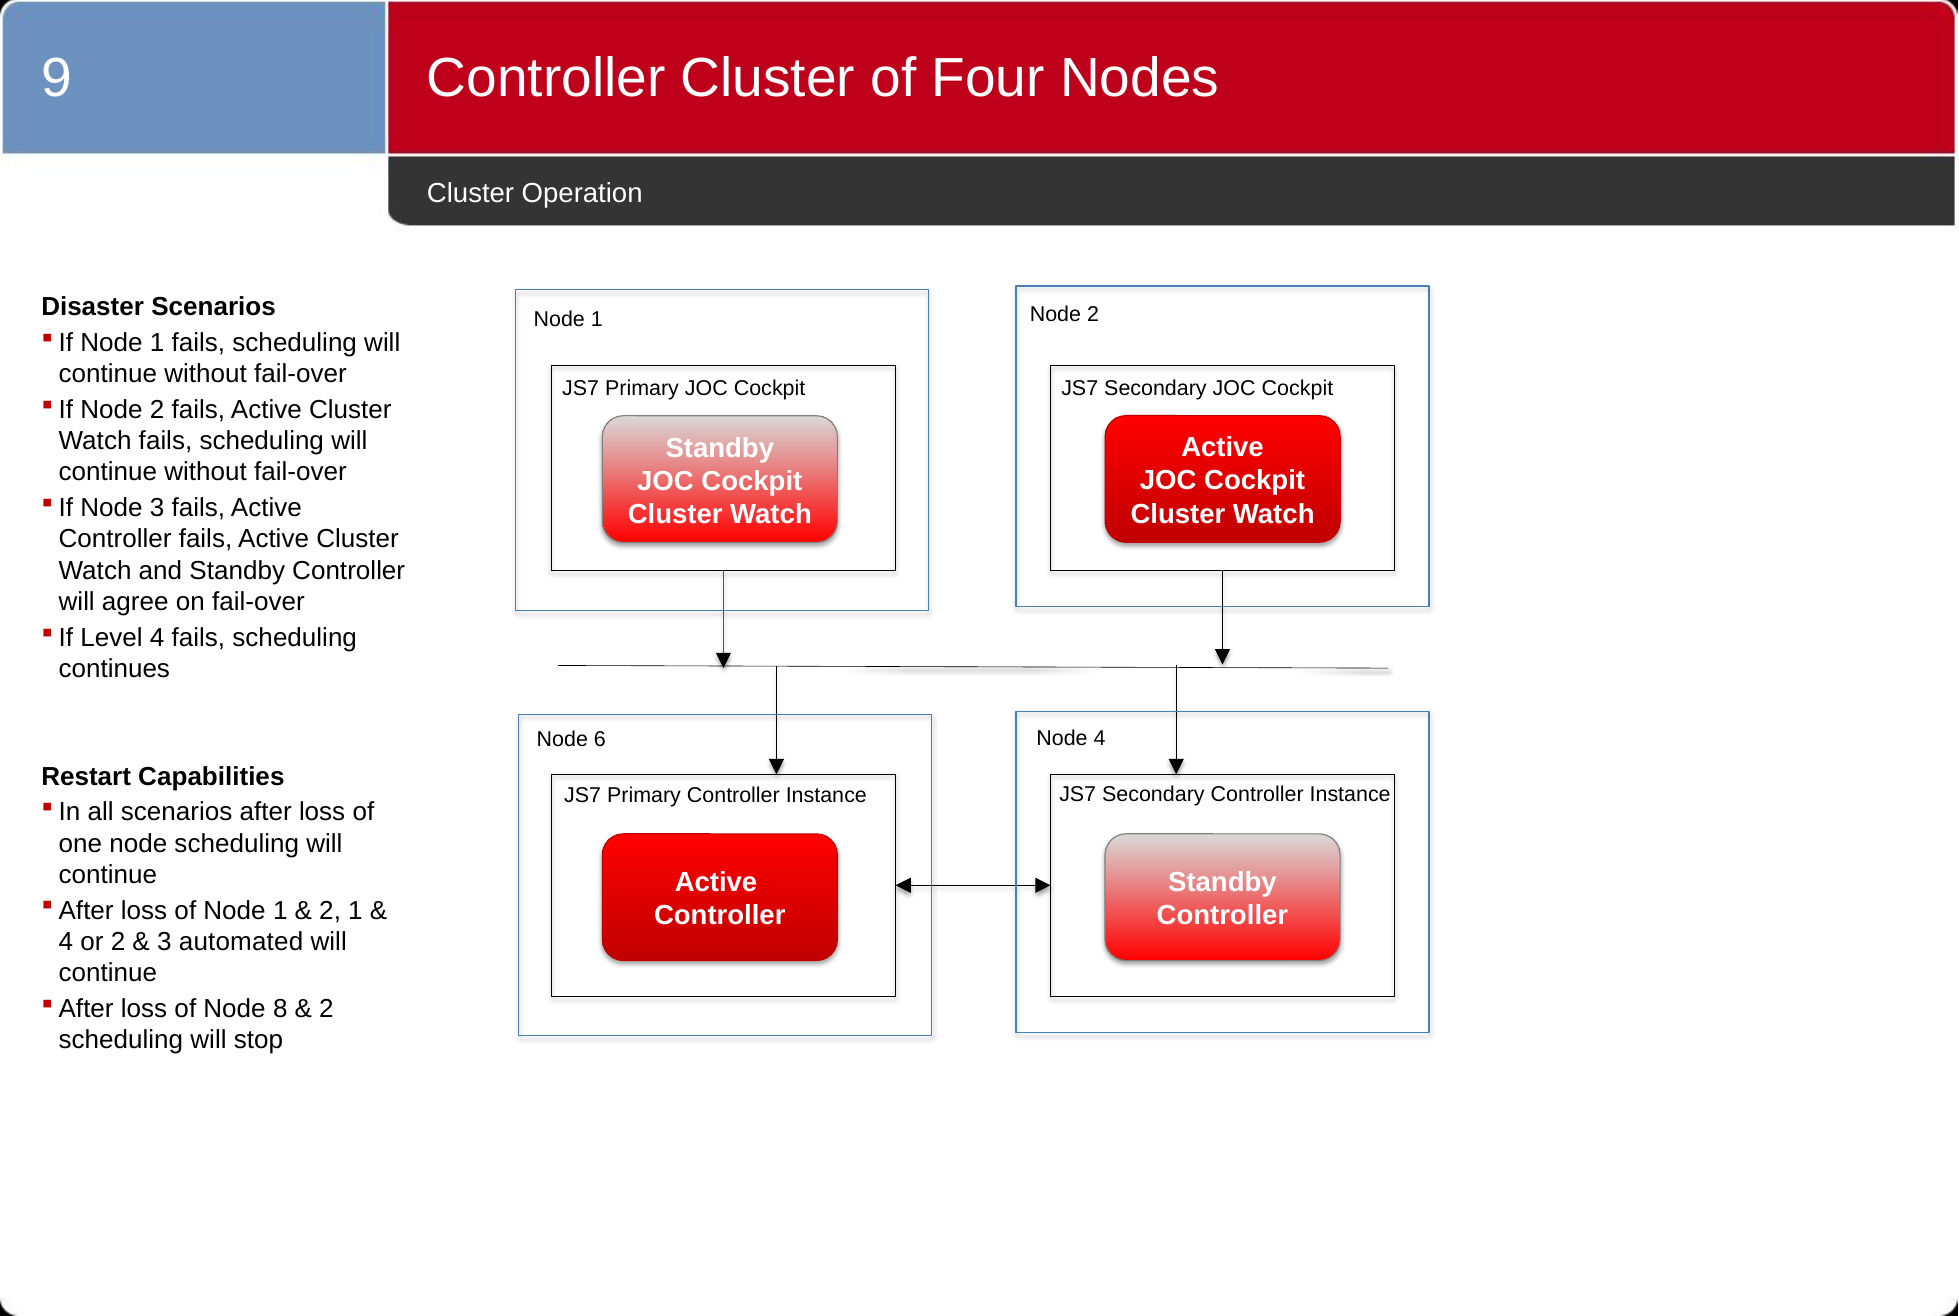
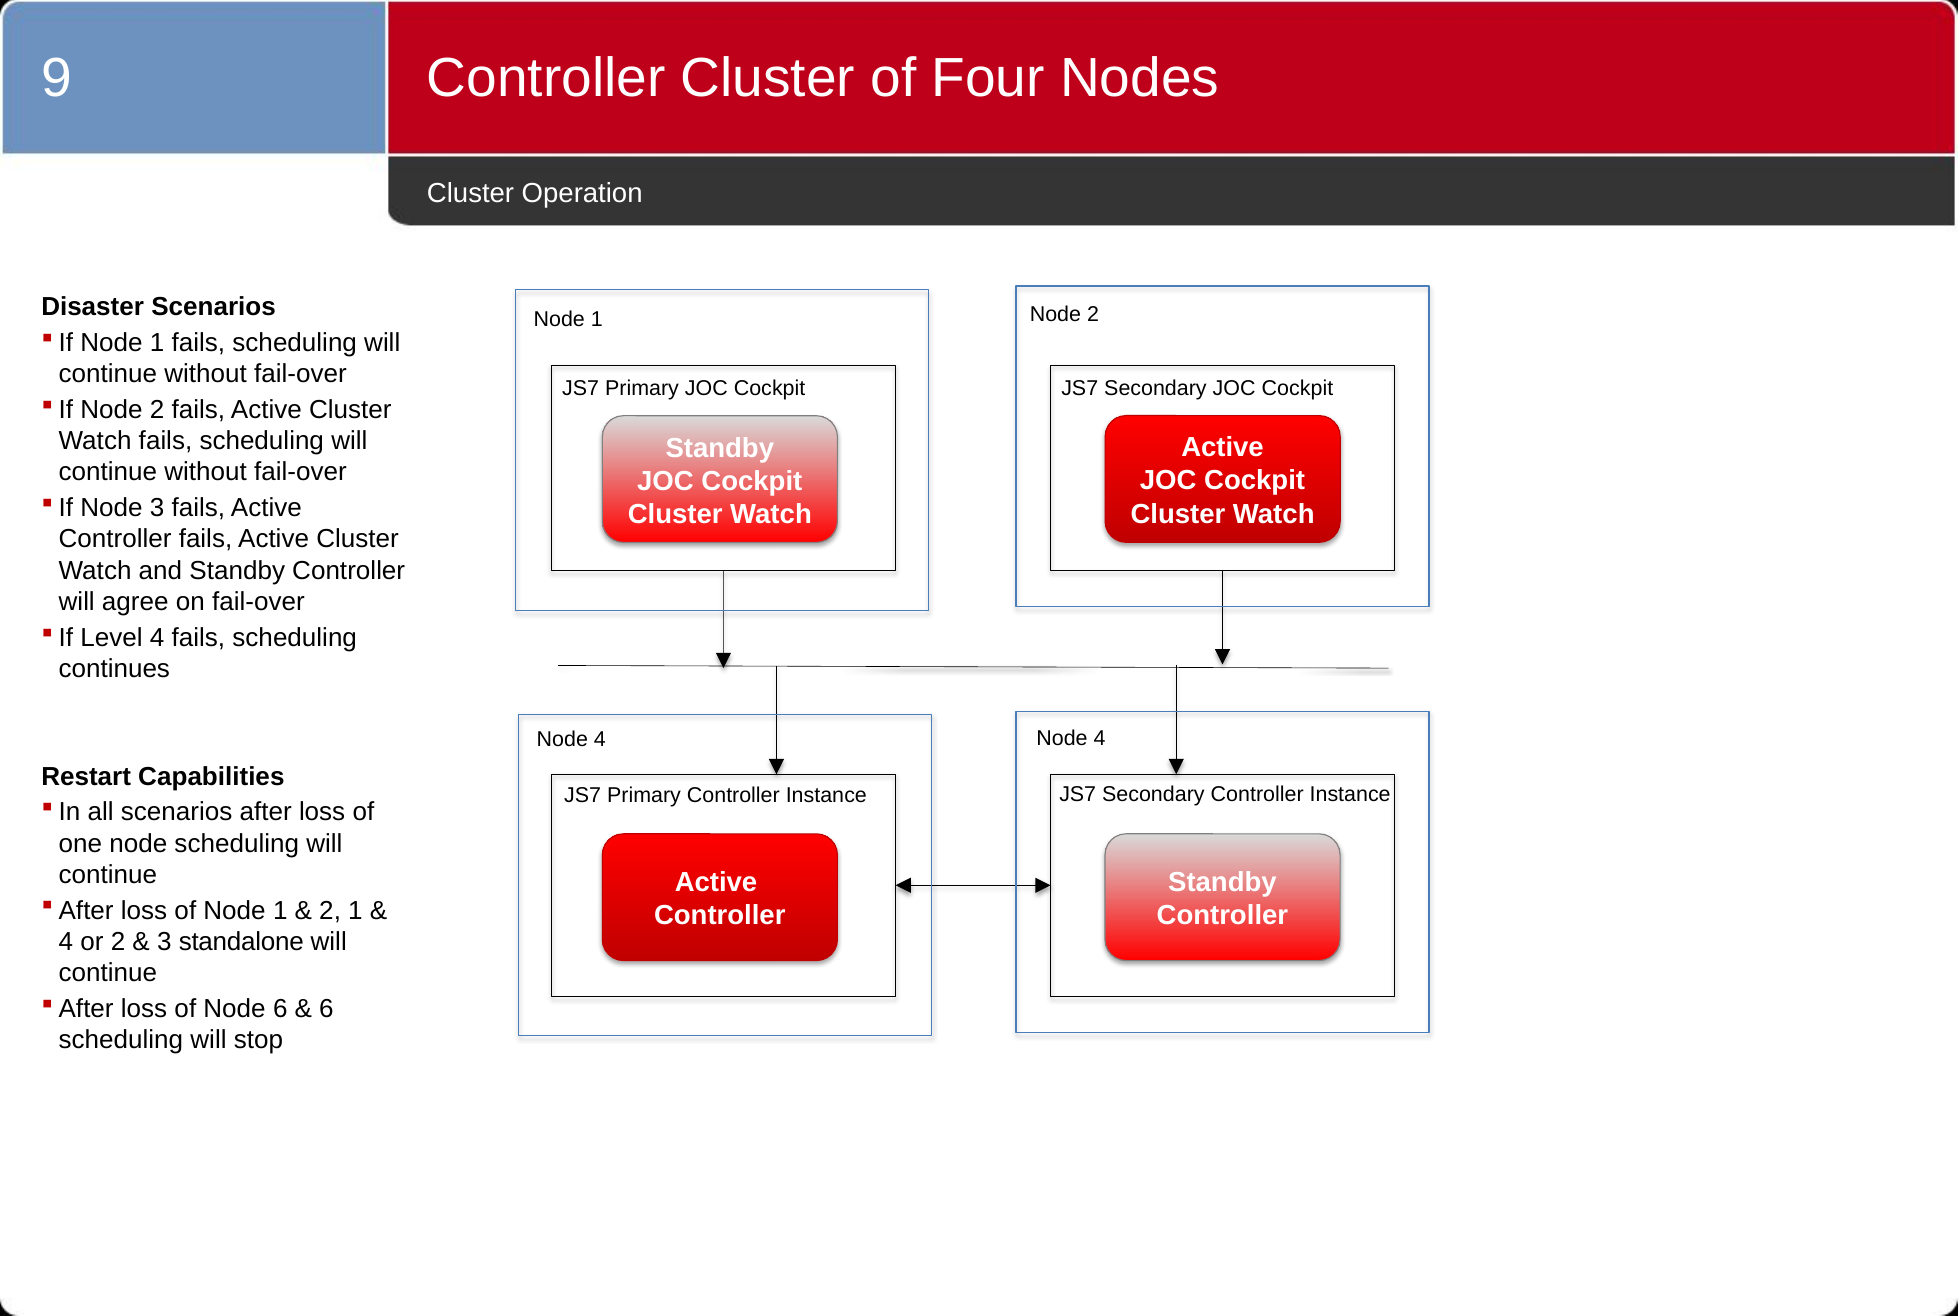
6: 6 -> 4 (600, 739)
automated: automated -> standalone (241, 942)
Node 8: 8 -> 6 (280, 1009)
2: 2 -> 6 (326, 1009)
